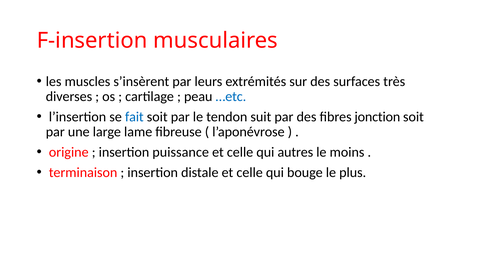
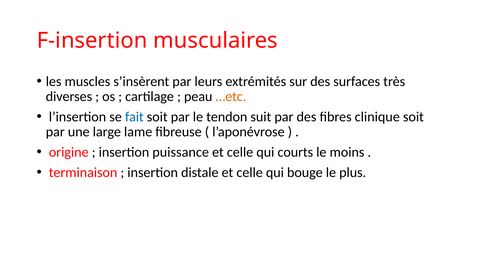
…etc colour: blue -> orange (231, 97)
jonction: jonction -> clinique (377, 117)
autres: autres -> courts (295, 152)
